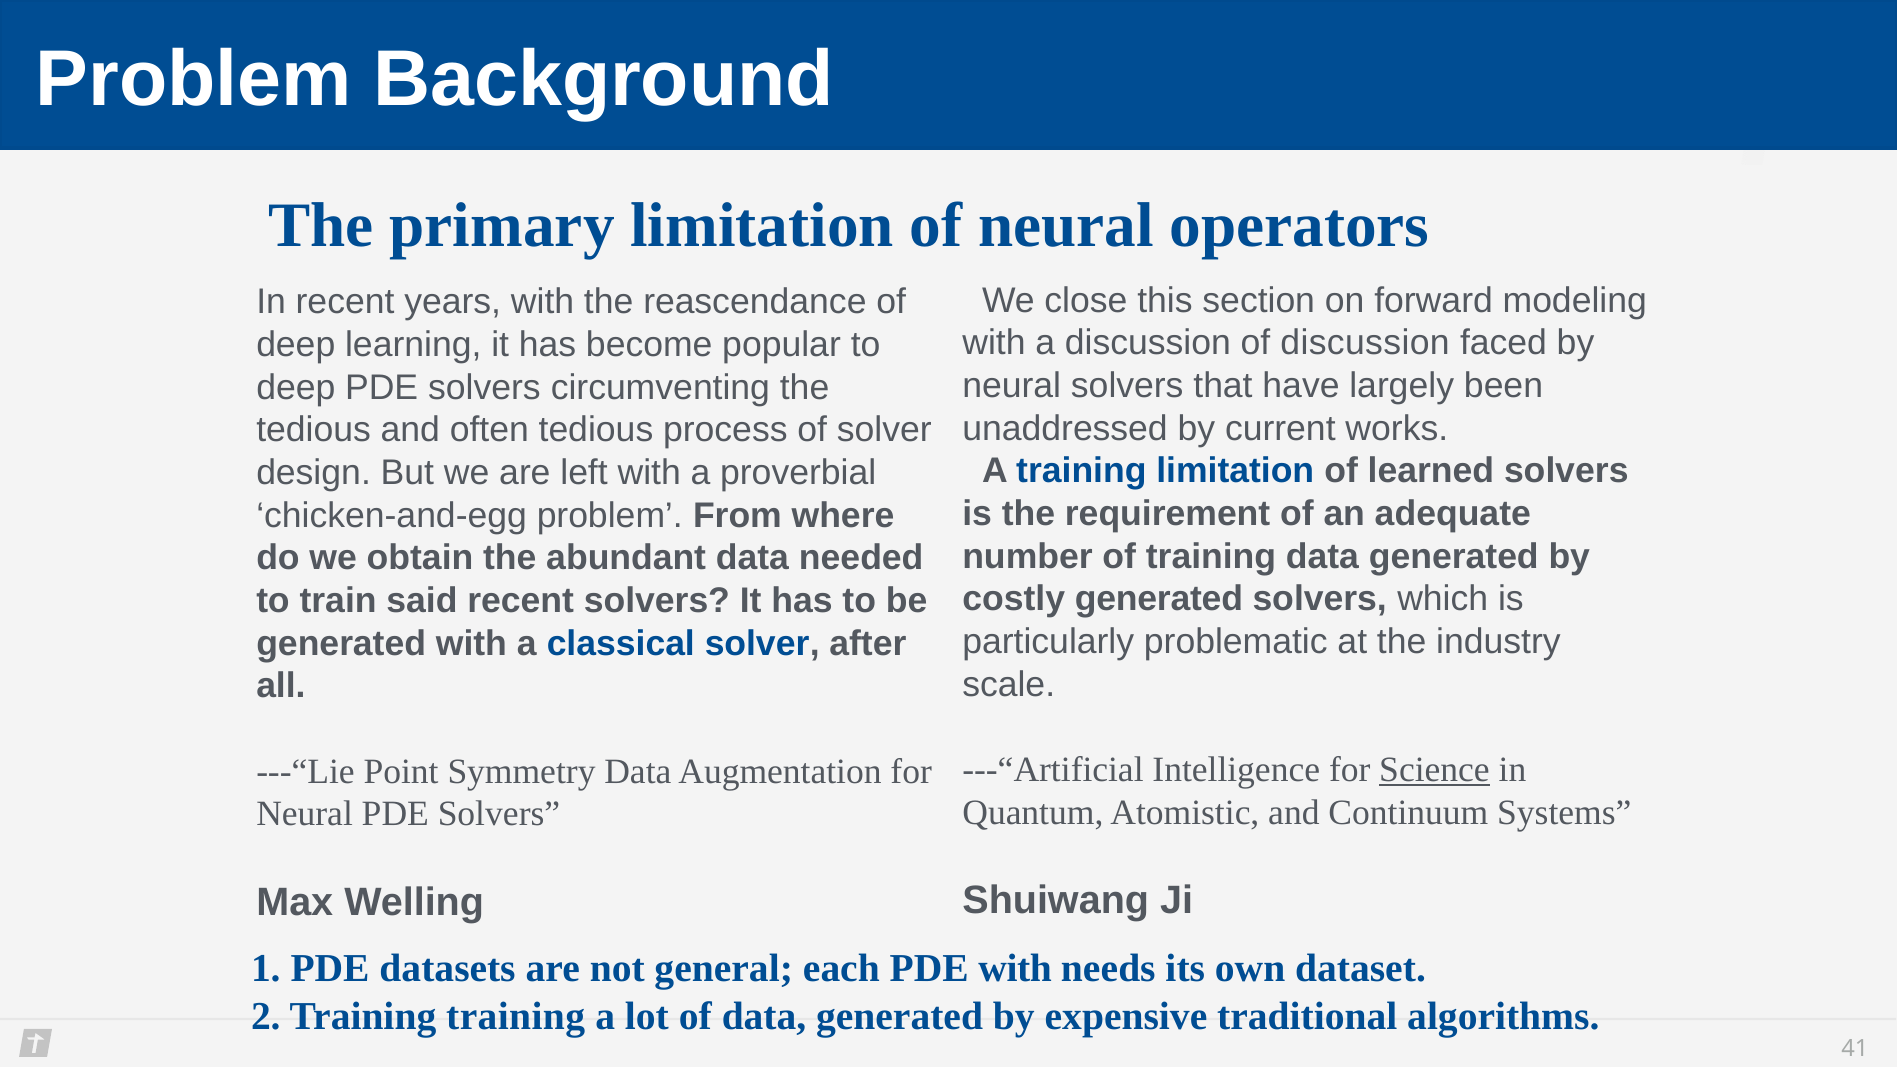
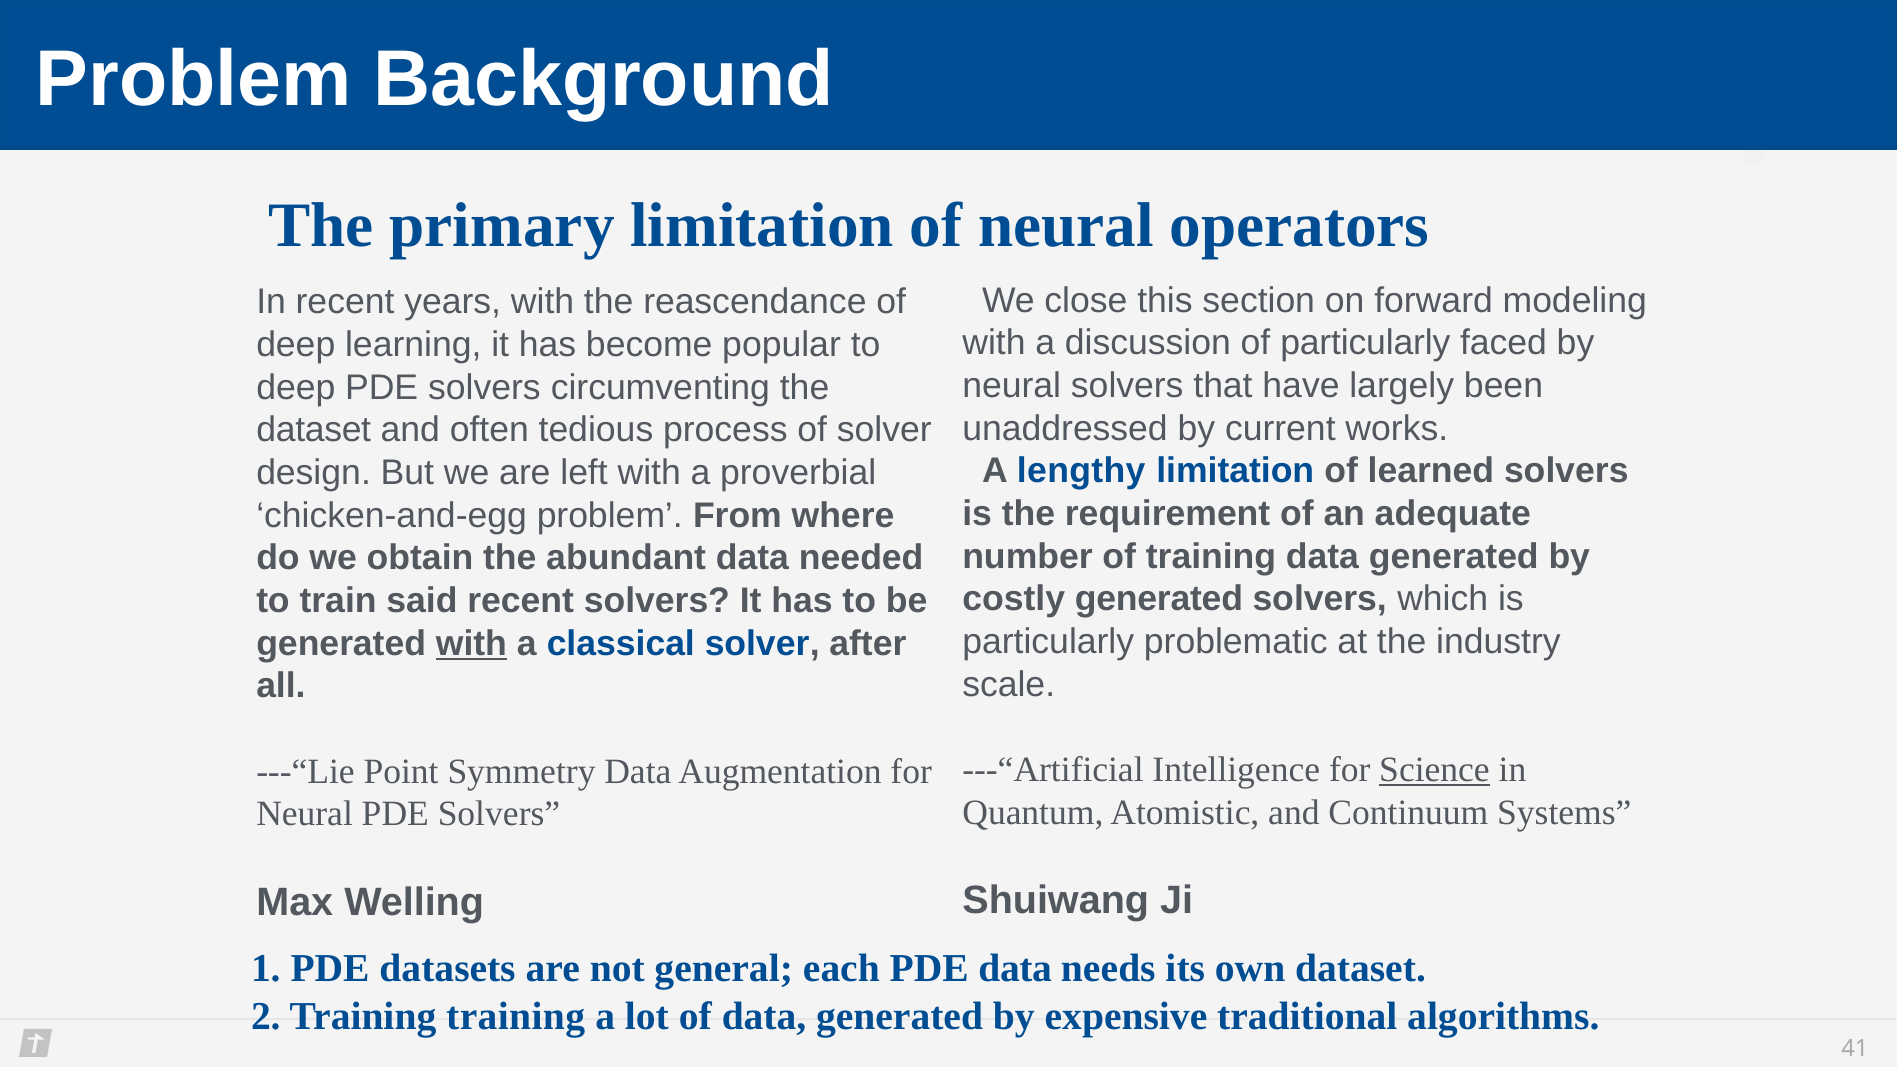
of discussion: discussion -> particularly (1365, 343)
tedious: tedious -> dataset (314, 430)
A training: training -> lengthy (1081, 471)
with underline: none -> present (471, 644)
PDE with: with -> data (1015, 969)
